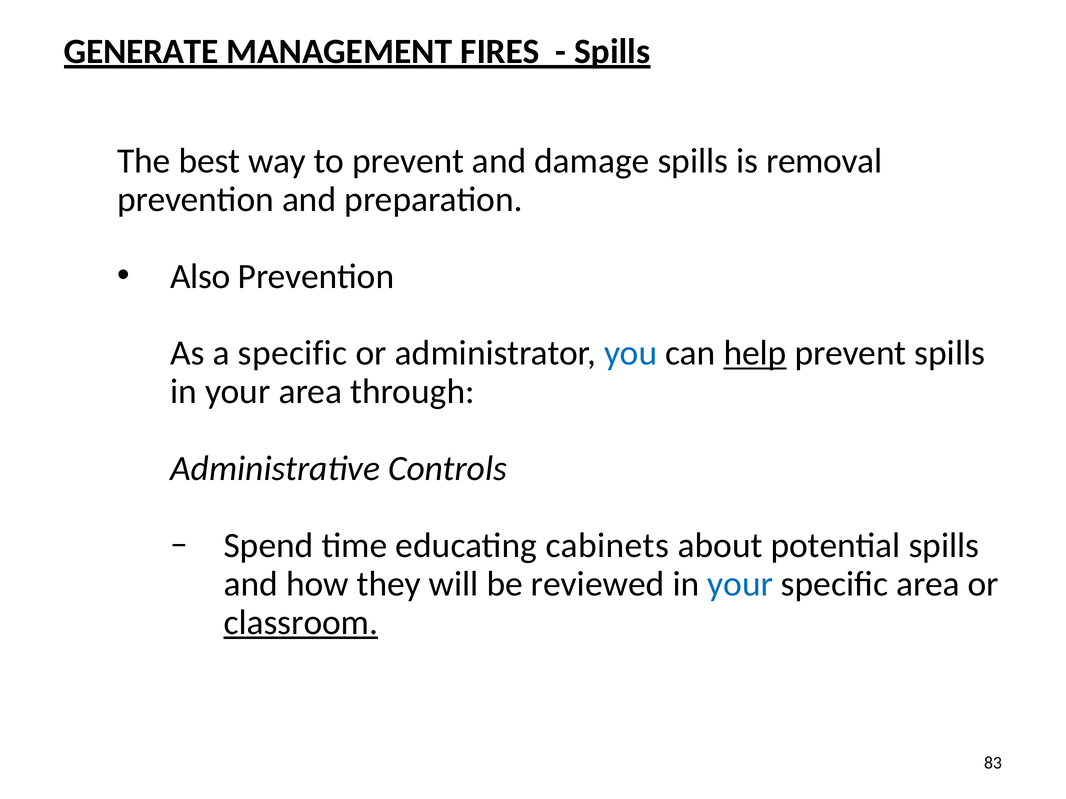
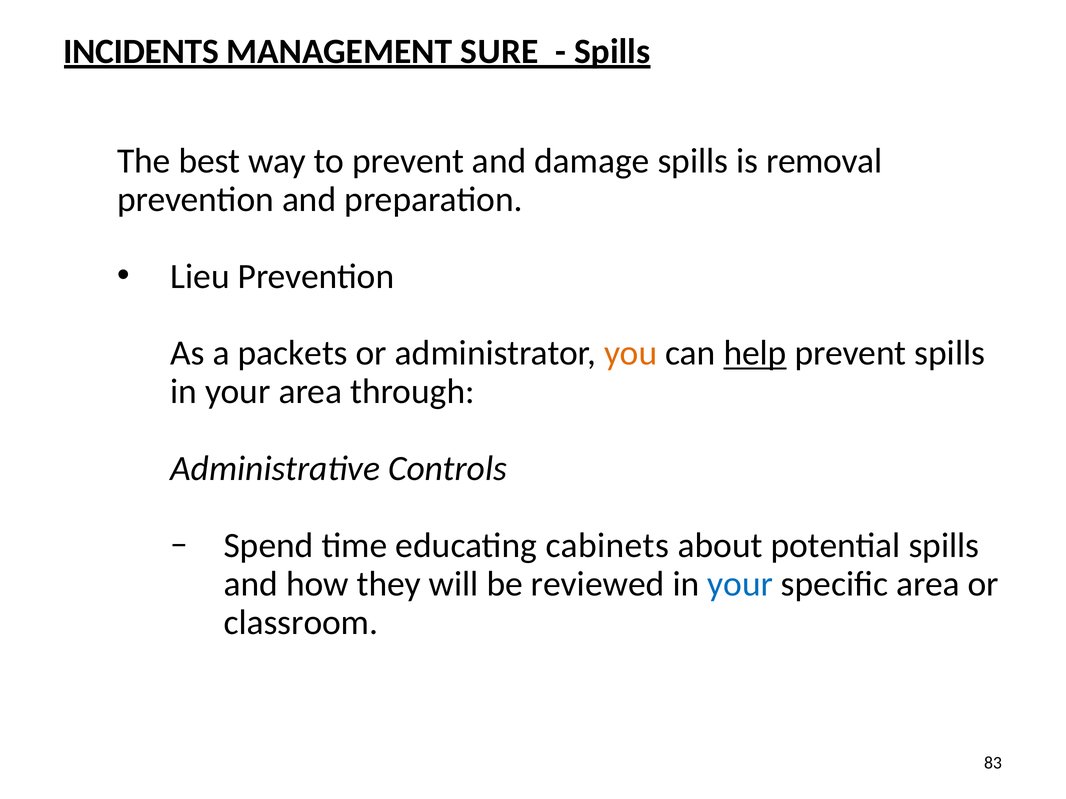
GENERATE: GENERATE -> INCIDENTS (141, 52)
FIRES: FIRES -> SURE (500, 52)
Also: Also -> Lieu (200, 277)
a specific: specific -> packets (293, 353)
you colour: blue -> orange (631, 353)
classroom underline: present -> none (301, 623)
